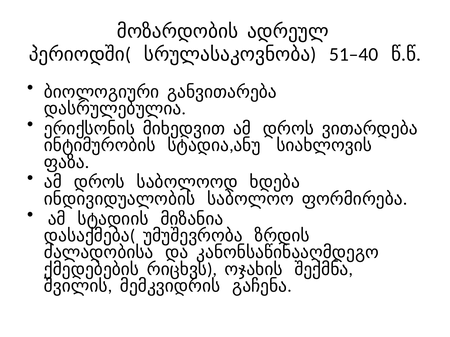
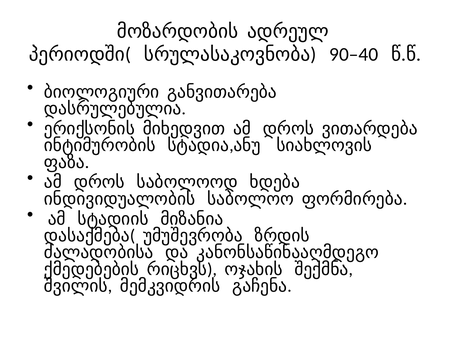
51–40: 51–40 -> 90–40 (354, 55)
